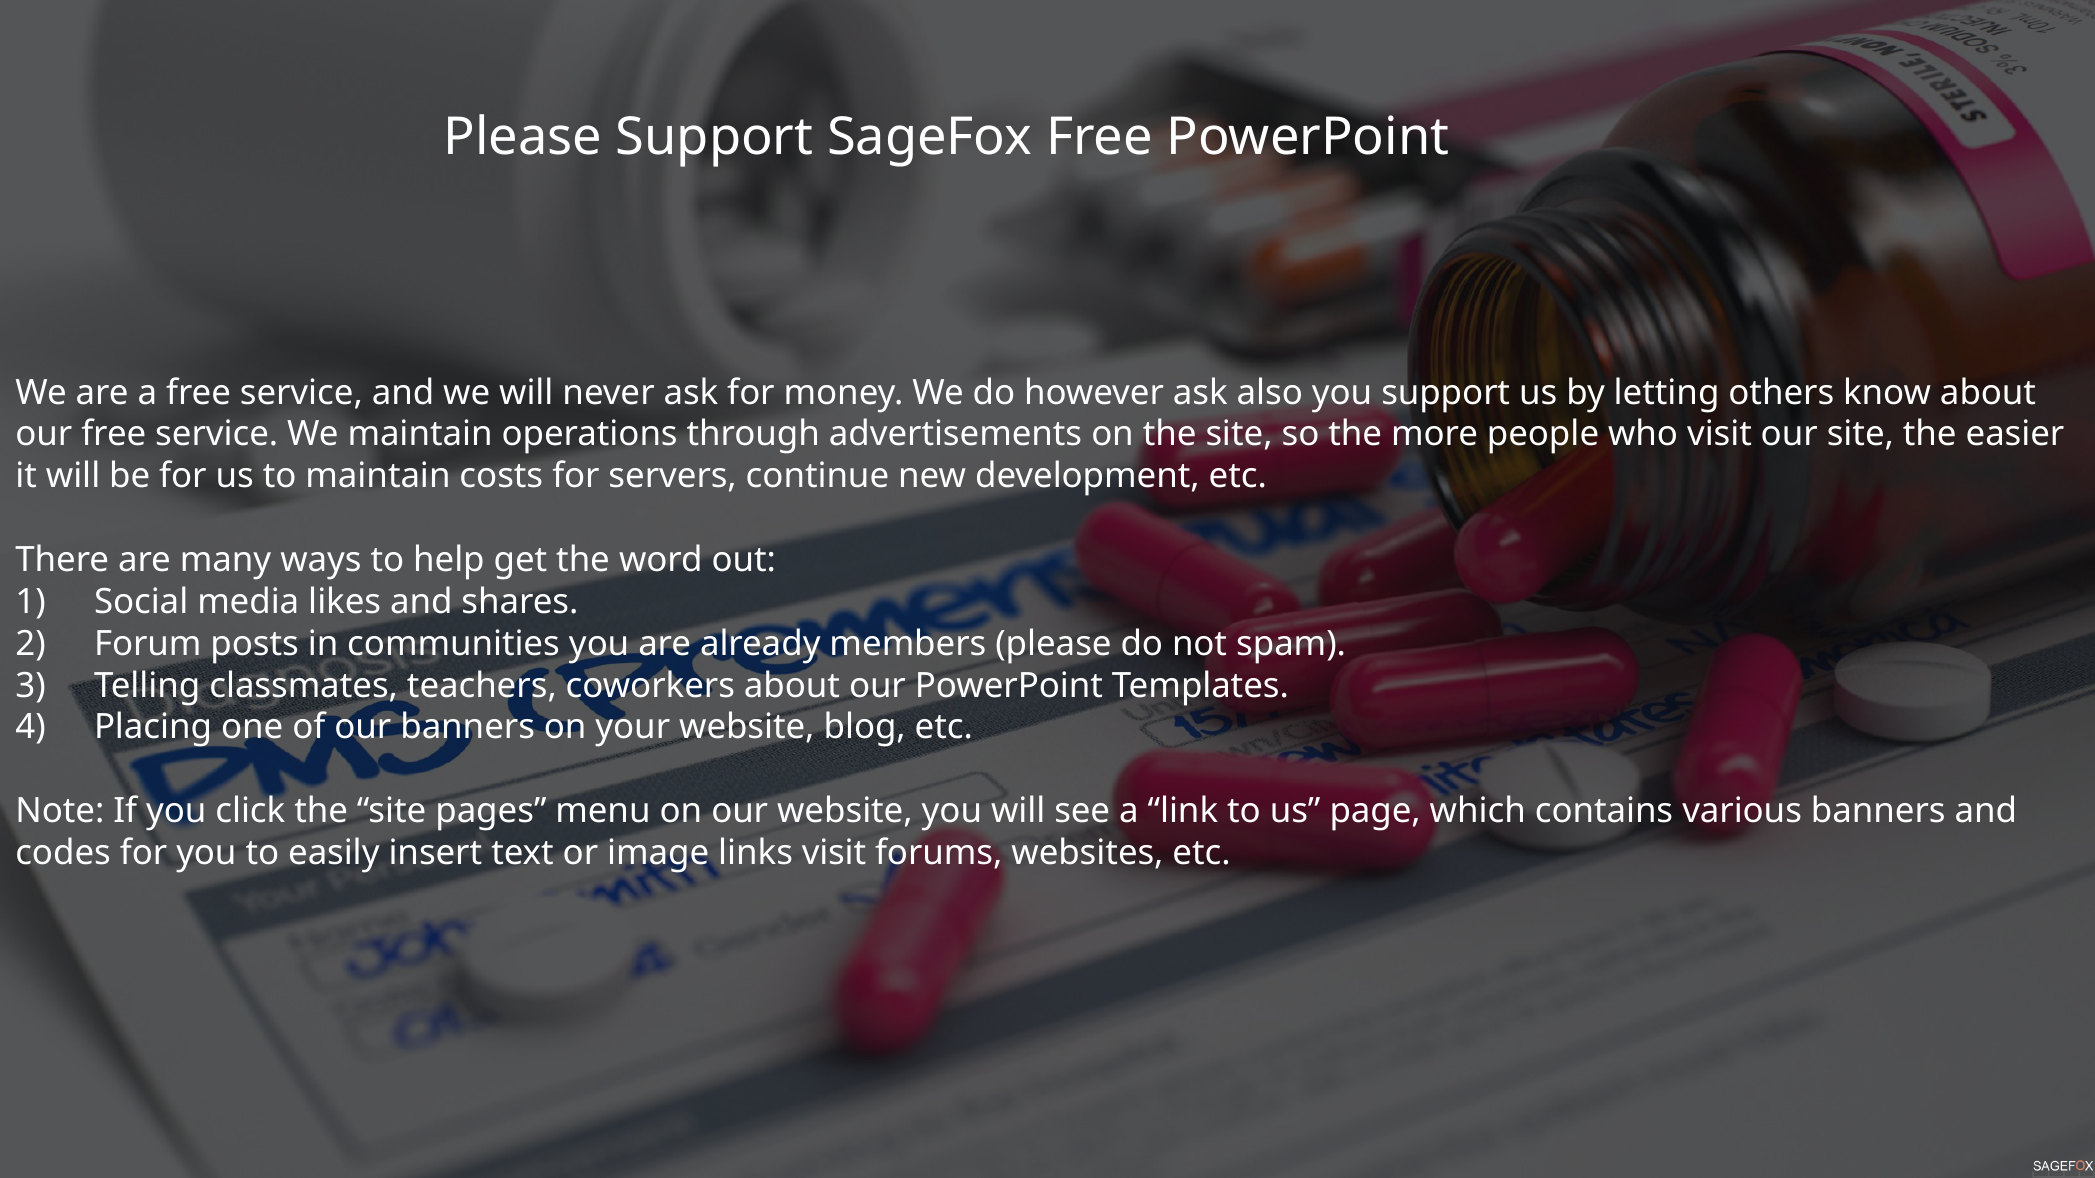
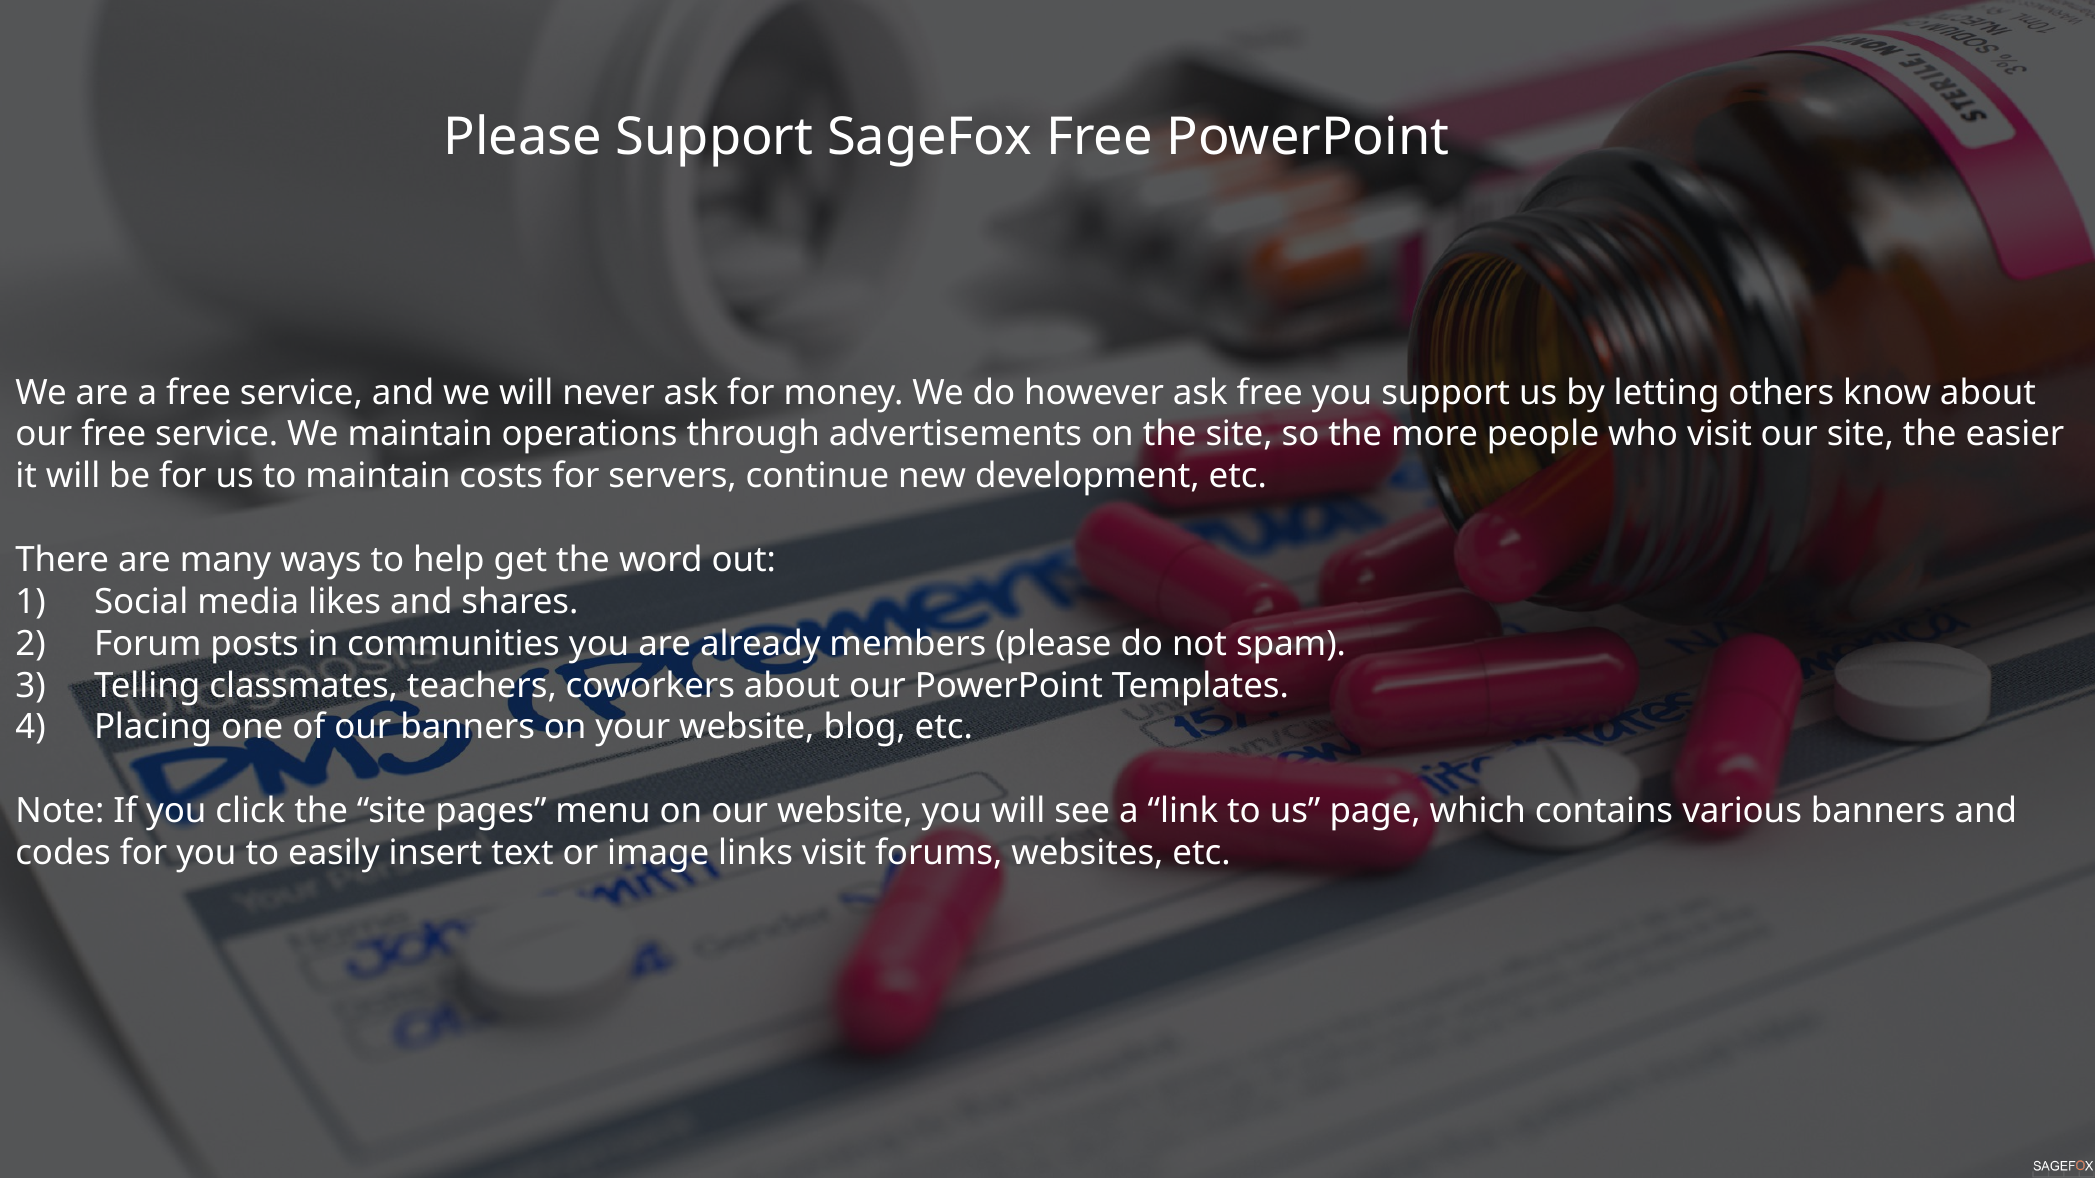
ask also: also -> free (1270, 393)
